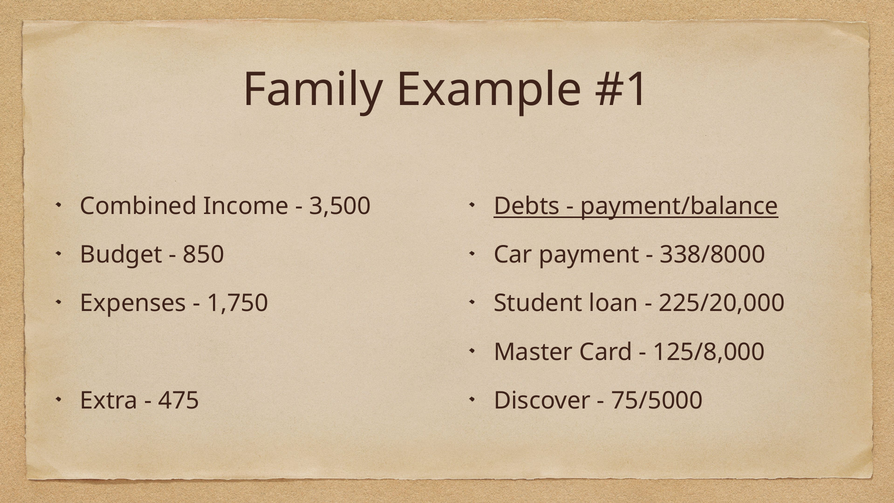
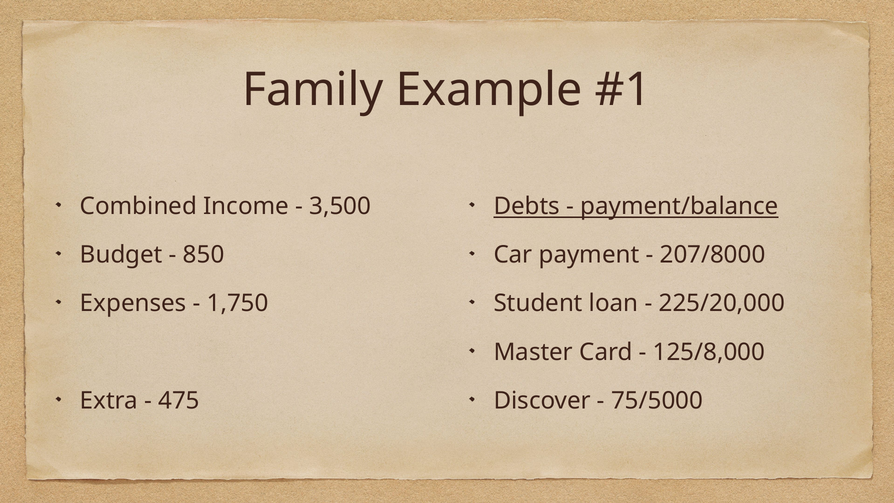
338/8000: 338/8000 -> 207/8000 (713, 255)
